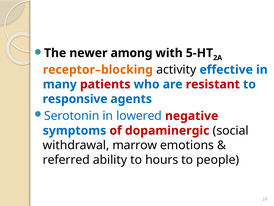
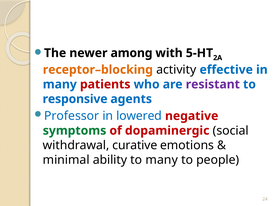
resistant colour: red -> purple (213, 84)
Serotonin: Serotonin -> Professor (72, 116)
symptoms colour: blue -> green (75, 130)
marrow: marrow -> curative (135, 145)
referred: referred -> minimal (66, 160)
to hours: hours -> many (162, 160)
